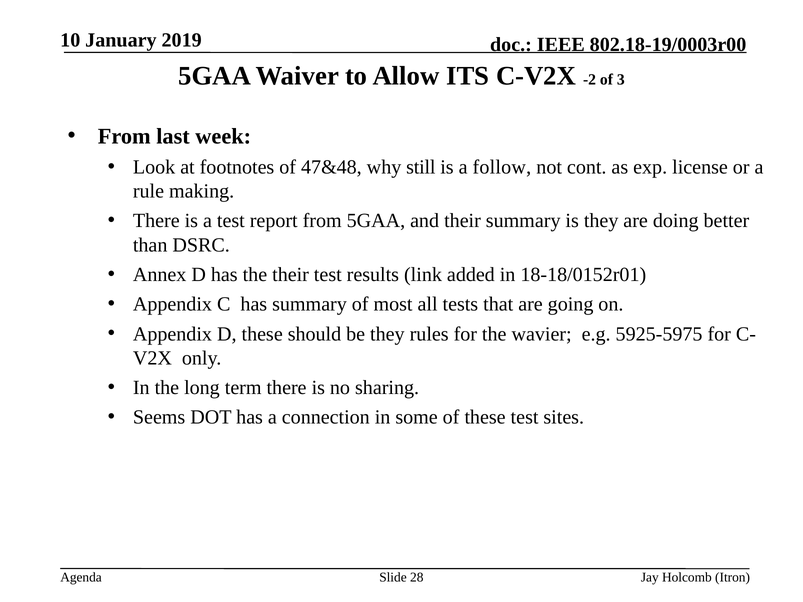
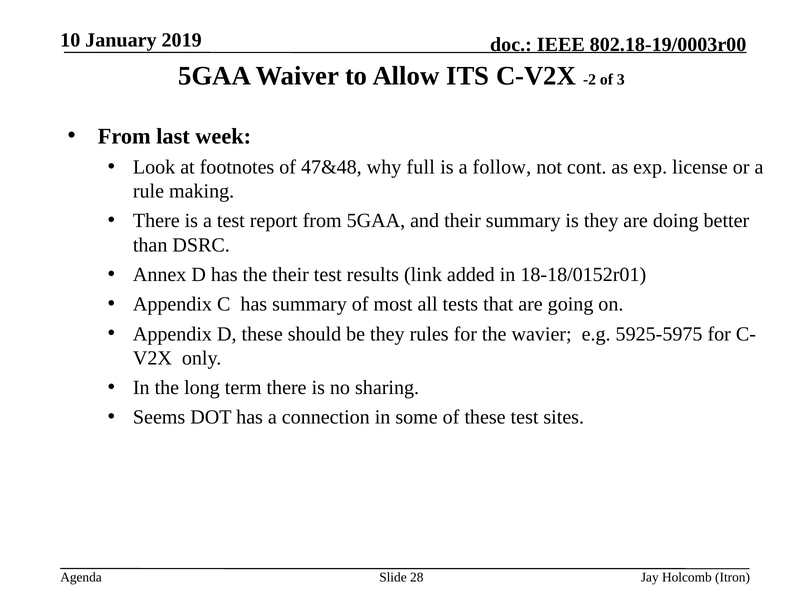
still: still -> full (421, 167)
